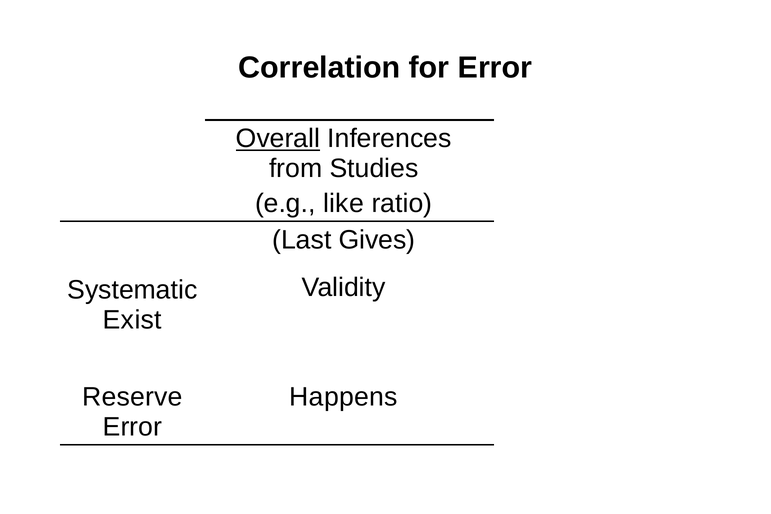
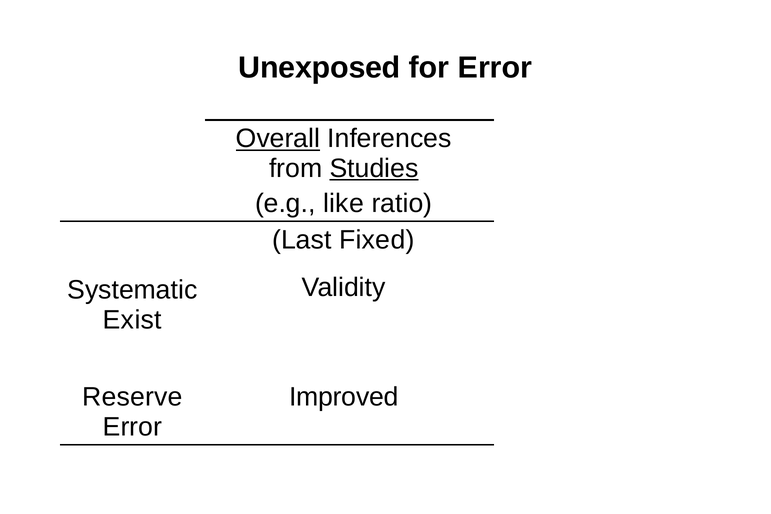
Correlation: Correlation -> Unexposed (319, 68)
Studies underline: none -> present (374, 168)
Gives: Gives -> Fixed (377, 240)
Happens: Happens -> Improved (344, 397)
